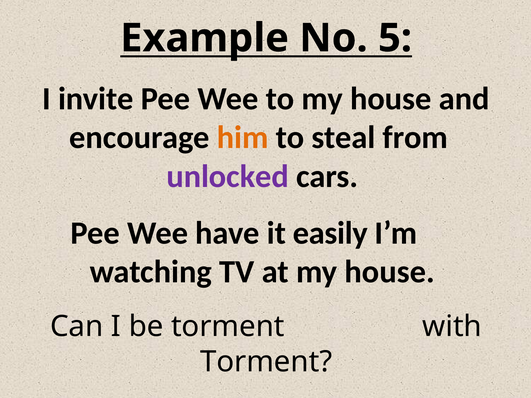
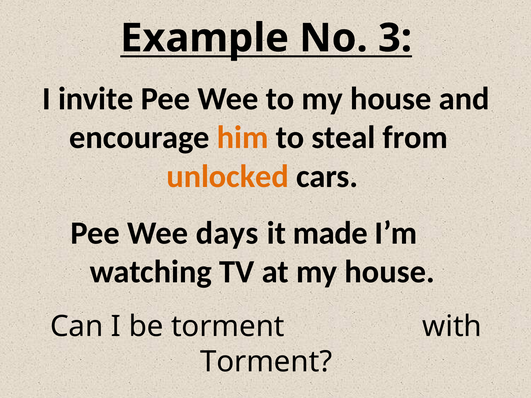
5: 5 -> 3 (395, 38)
unlocked colour: purple -> orange (228, 177)
have: have -> days (227, 233)
easily: easily -> made (330, 233)
